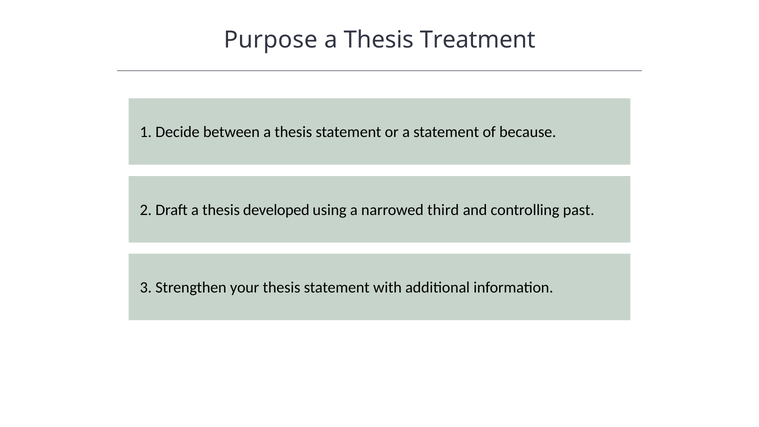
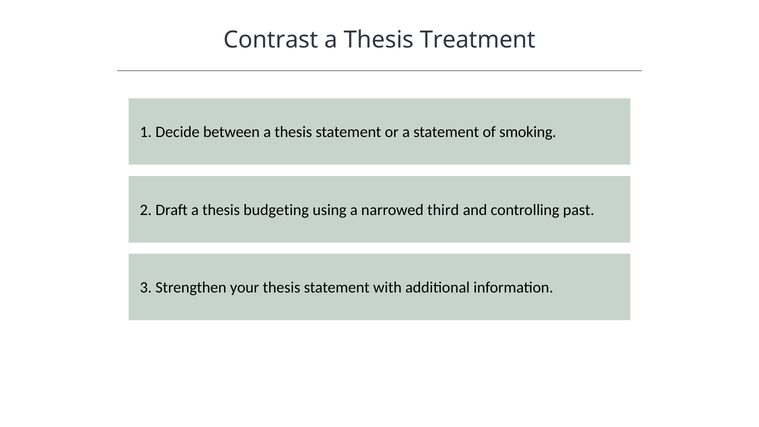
Purpose: Purpose -> Contrast (271, 40)
because: because -> smoking (528, 132)
developed: developed -> budgeting (276, 210)
